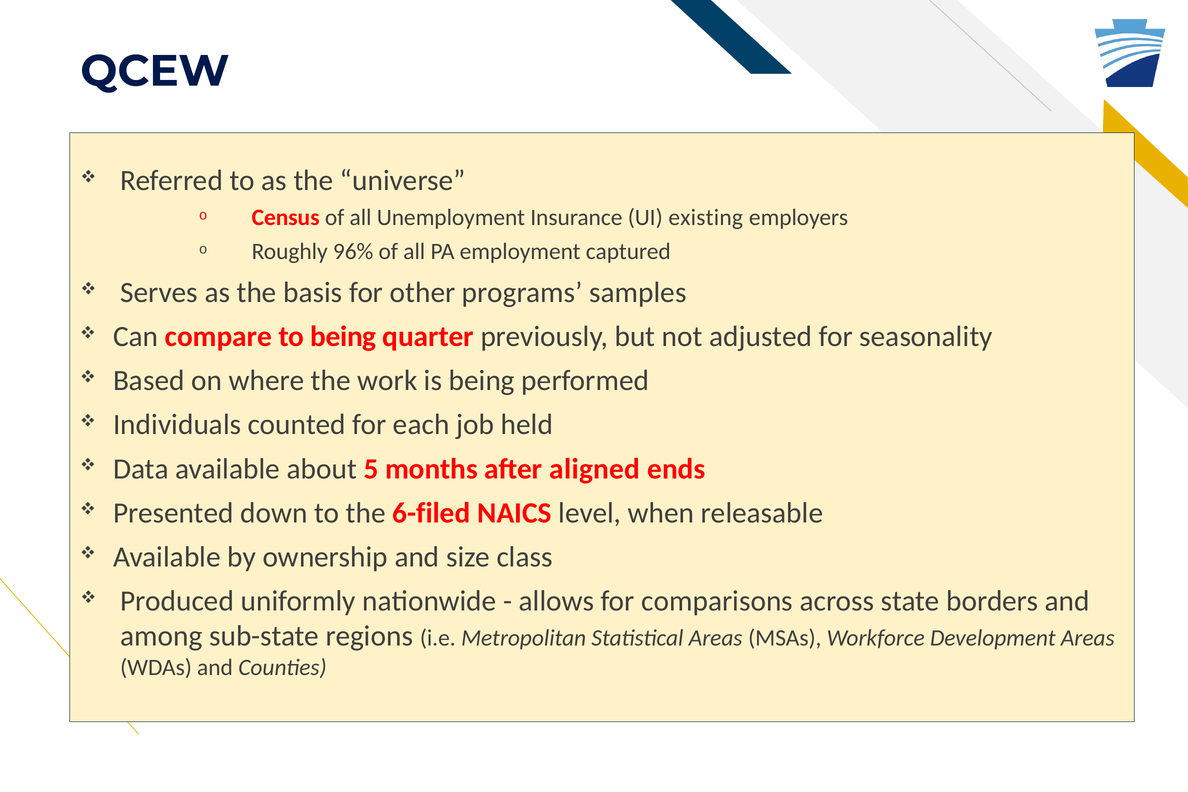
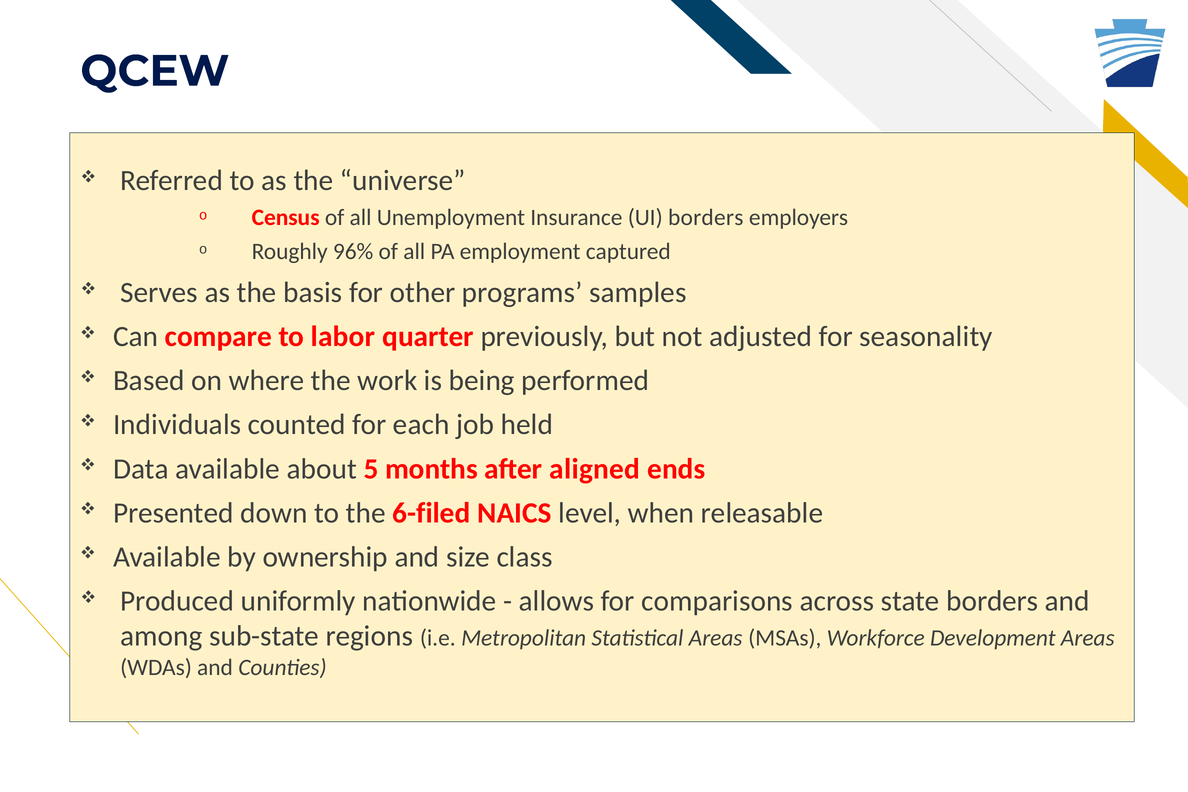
UI existing: existing -> borders (706, 217)
to being: being -> labor (343, 337)
